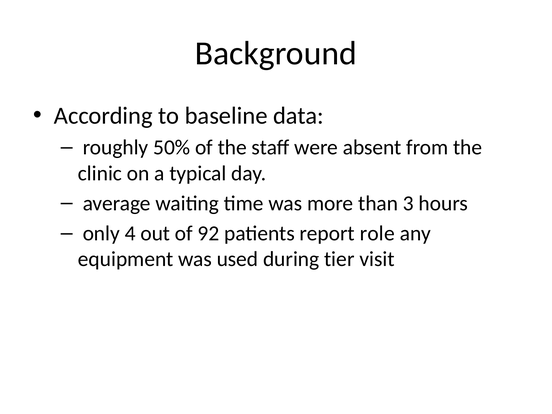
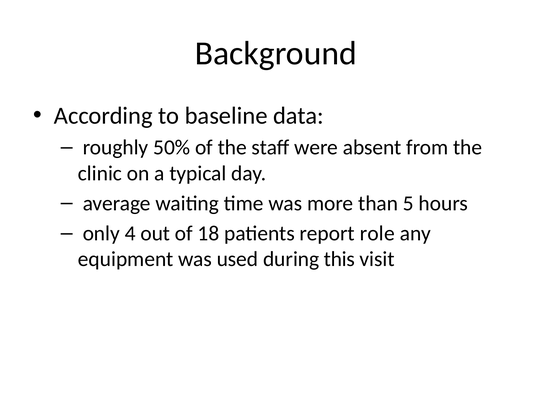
3: 3 -> 5 (408, 203)
92: 92 -> 18 (209, 233)
tier: tier -> this (339, 259)
